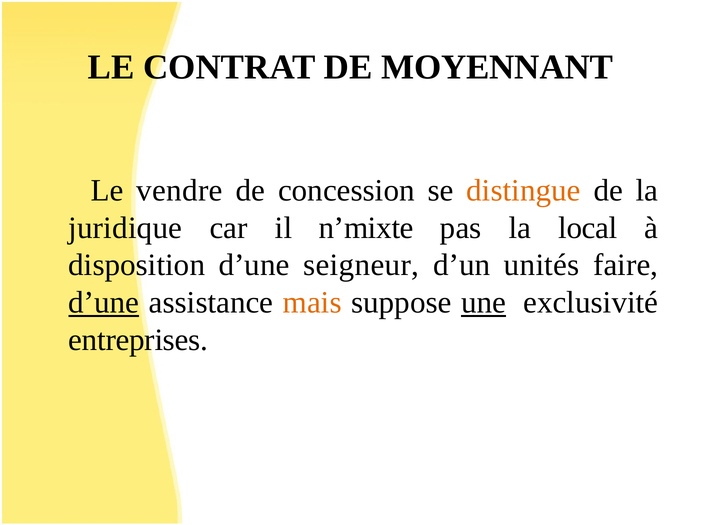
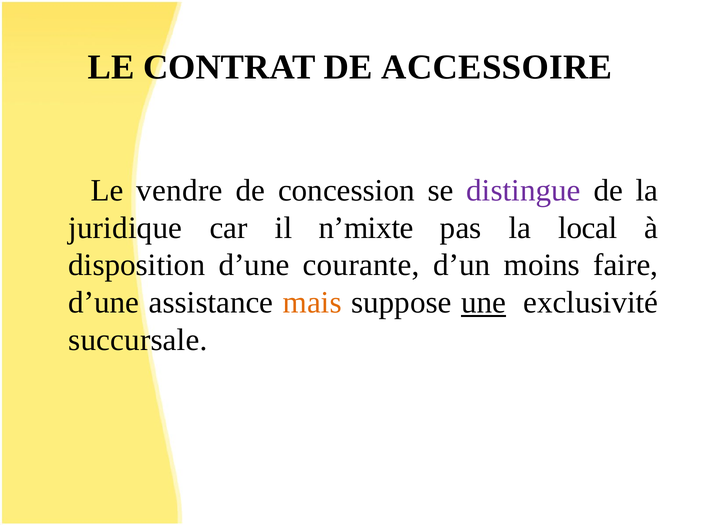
MOYENNANT: MOYENNANT -> ACCESSOIRE (497, 67)
distingue colour: orange -> purple (524, 191)
seigneur: seigneur -> courante (361, 265)
unités: unités -> moins (542, 265)
d’une underline: present -> none (104, 303)
entreprises: entreprises -> succursale (138, 340)
